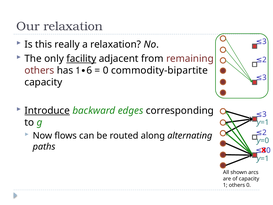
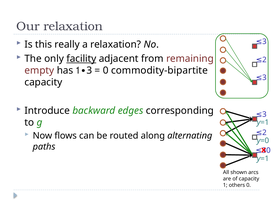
others: others -> empty (39, 70)
1 6: 6 -> 3 (89, 70)
Introduce underline: present -> none (47, 110)
